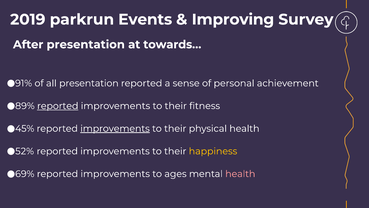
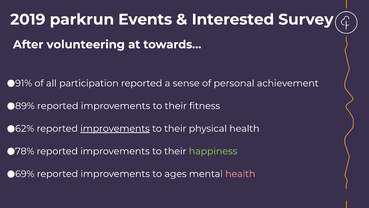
Improving: Improving -> Interested (233, 19)
After presentation: presentation -> volunteering (86, 44)
all presentation: presentation -> participation (89, 83)
reported underline: present -> none (58, 106)
45%: 45% -> 62% (25, 128)
52%: 52% -> 78% (25, 151)
happiness colour: yellow -> light green (213, 151)
